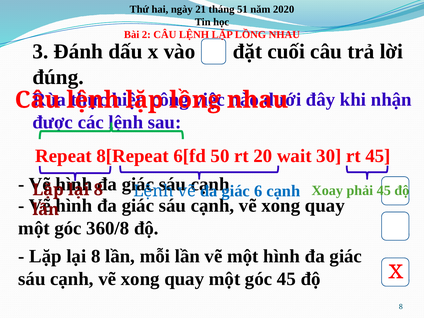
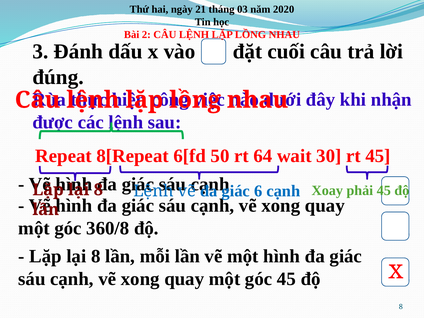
51: 51 -> 03 (242, 9)
20: 20 -> 64 (263, 156)
